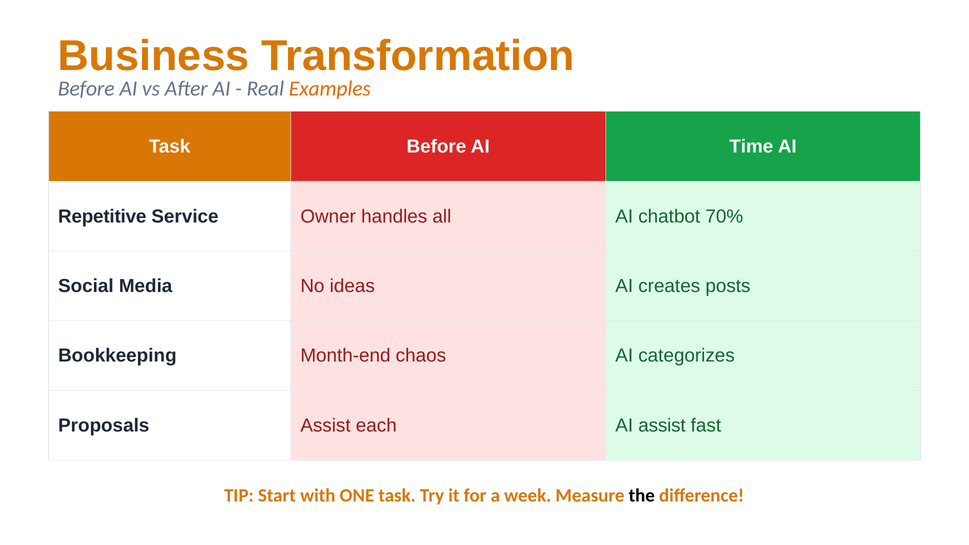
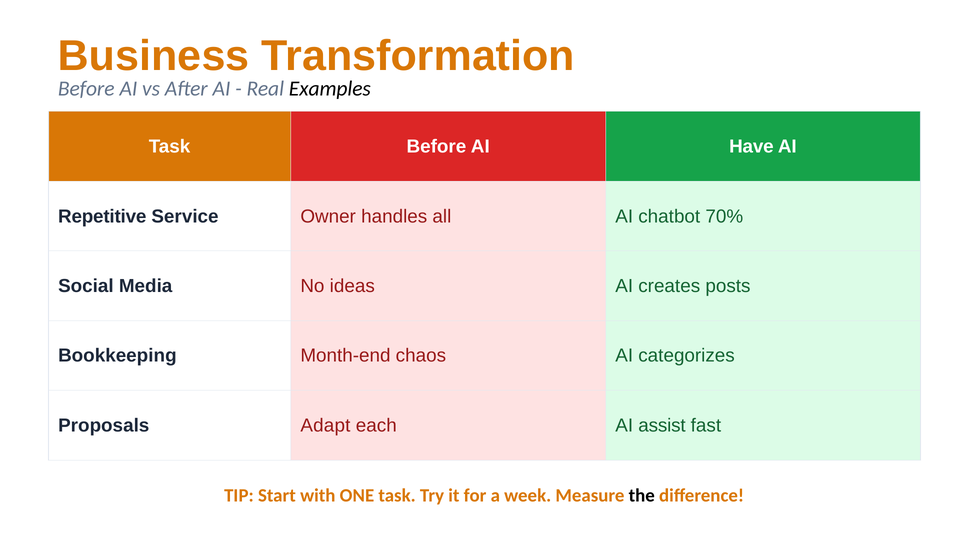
Examples colour: orange -> black (330, 89)
Time: Time -> Have (751, 147)
Proposals Assist: Assist -> Adapt (325, 426)
